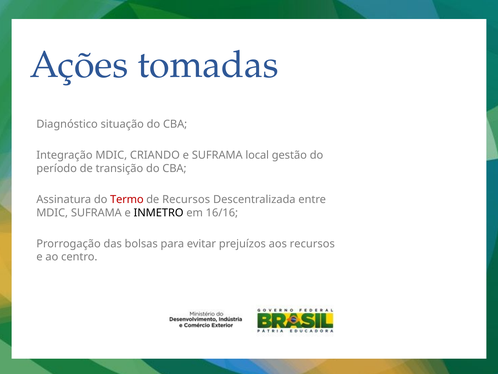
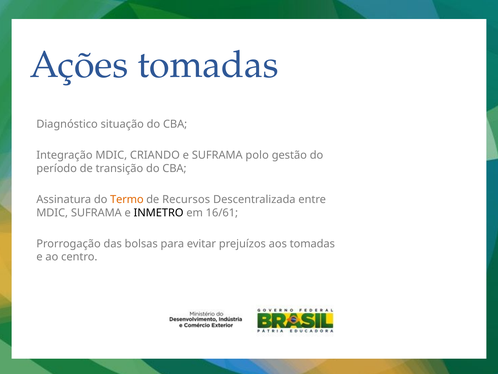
local: local -> polo (257, 155)
Termo colour: red -> orange (127, 199)
16/16: 16/16 -> 16/61 (222, 212)
aos recursos: recursos -> tomadas (312, 243)
